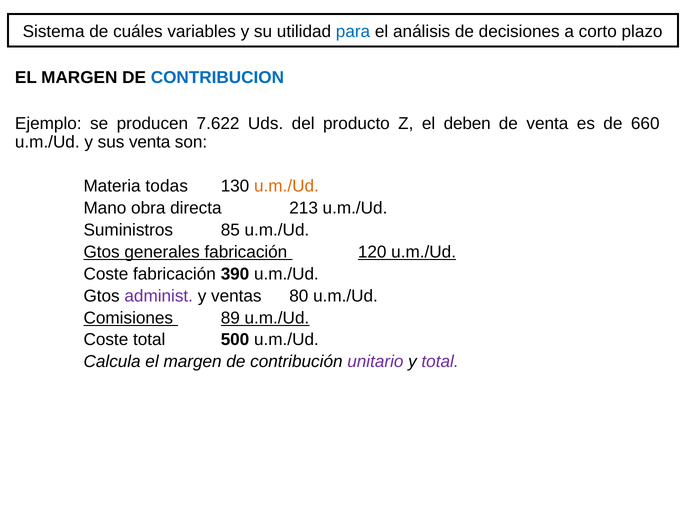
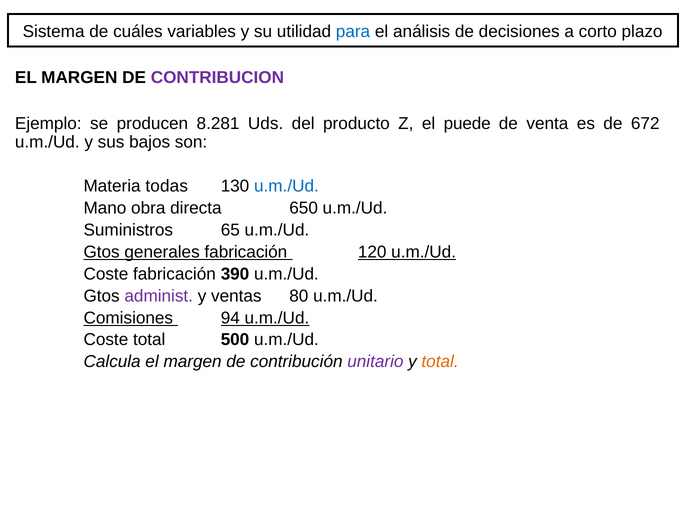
CONTRIBUCION colour: blue -> purple (217, 78)
7.622: 7.622 -> 8.281 (218, 123)
deben: deben -> puede (467, 123)
660: 660 -> 672 (645, 123)
sus venta: venta -> bajos (150, 142)
u.m./Ud colour: orange -> blue (286, 186)
213: 213 -> 650 (304, 208)
85: 85 -> 65 (230, 230)
89: 89 -> 94 (230, 318)
total colour: purple -> orange (440, 361)
